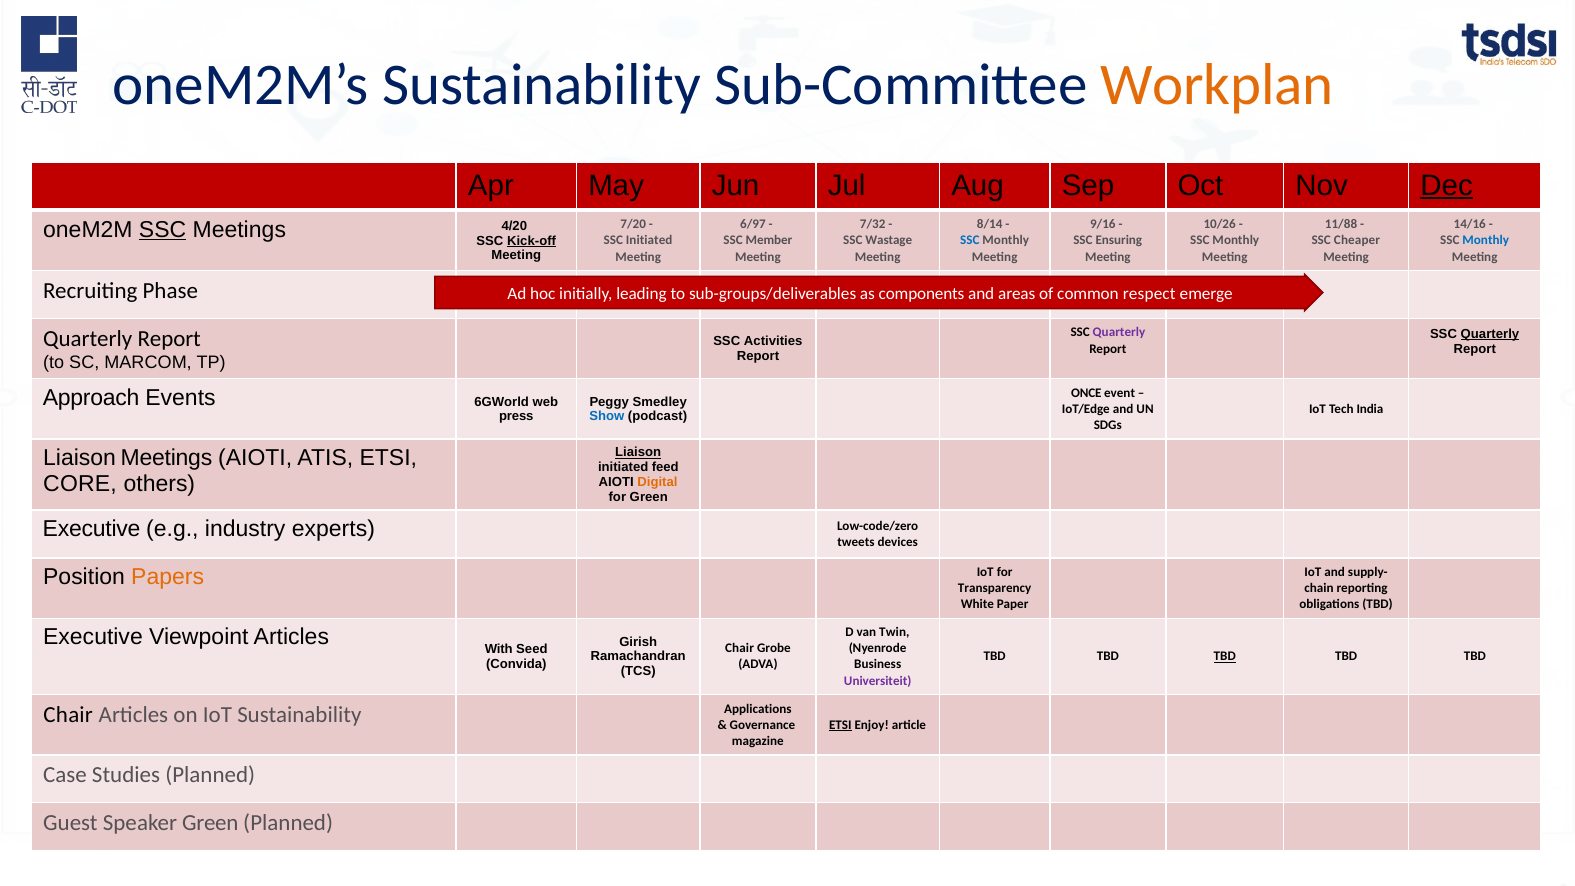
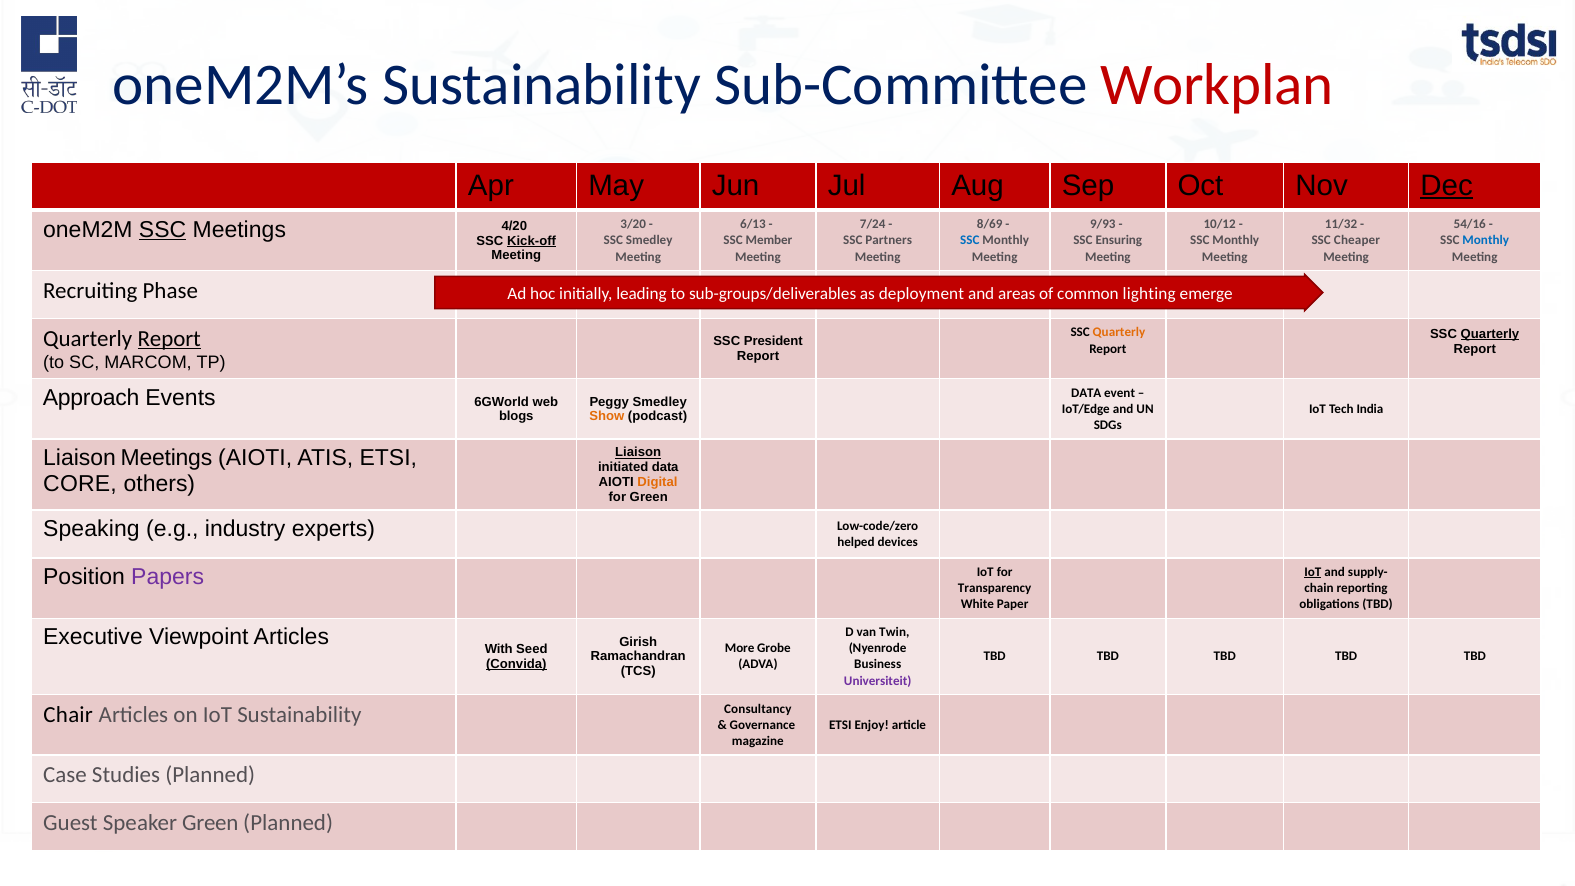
Workplan colour: orange -> red (1217, 85)
7/20: 7/20 -> 3/20 (633, 224)
6/97: 6/97 -> 6/13 (753, 224)
7/32: 7/32 -> 7/24 (873, 224)
8/14: 8/14 -> 8/69 (990, 224)
9/16: 9/16 -> 9/93 (1103, 224)
10/26: 10/26 -> 10/12 (1220, 224)
11/88: 11/88 -> 11/32 (1341, 224)
14/16: 14/16 -> 54/16 (1470, 224)
SSC Initiated: Initiated -> Smedley (649, 241)
Wastage: Wastage -> Partners (889, 241)
components: components -> deployment (921, 294)
respect: respect -> lighting (1149, 294)
Quarterly colour: purple -> orange (1119, 333)
Report underline: none -> present (169, 339)
Activities: Activities -> President (773, 341)
ONCE: ONCE -> DATA (1086, 393)
press: press -> blogs (516, 416)
Show colour: blue -> orange (607, 416)
initiated feed: feed -> data (665, 467)
Executive: Executive -> Speaking (91, 529)
tweets: tweets -> helped (856, 542)
Papers colour: orange -> purple (168, 577)
IoT underline: none -> present (1313, 572)
Chair: Chair -> More (740, 648)
TBD underline: present -> none (1225, 657)
Convida underline: none -> present (516, 664)
Applications: Applications -> Consultancy (758, 709)
ETSI underline: present -> none (840, 725)
